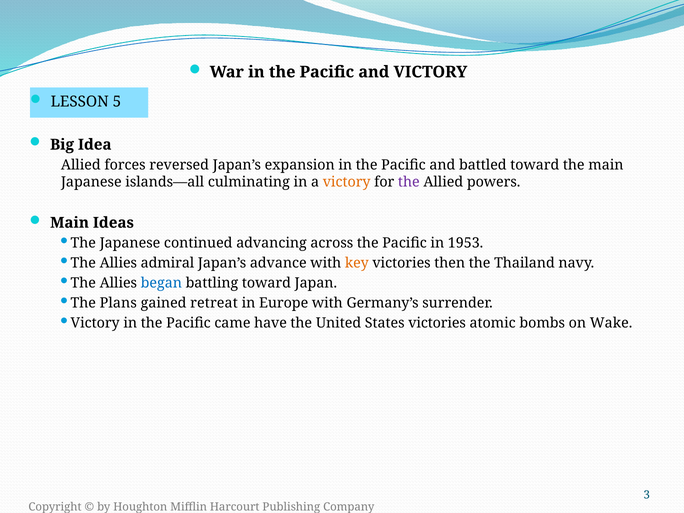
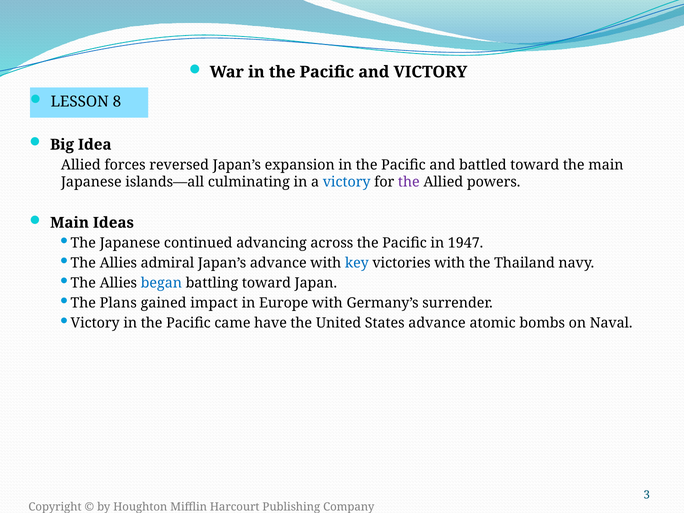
5: 5 -> 8 (117, 102)
victory colour: orange -> blue (347, 182)
1953: 1953 -> 1947 (466, 243)
key colour: orange -> blue (357, 263)
victories then: then -> with (450, 263)
retreat: retreat -> impact (214, 303)
States victories: victories -> advance (437, 323)
Wake: Wake -> Naval (611, 323)
